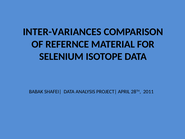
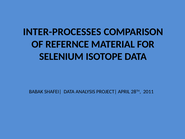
INTER-VARIANCES: INTER-VARIANCES -> INTER-PROCESSES (62, 32)
